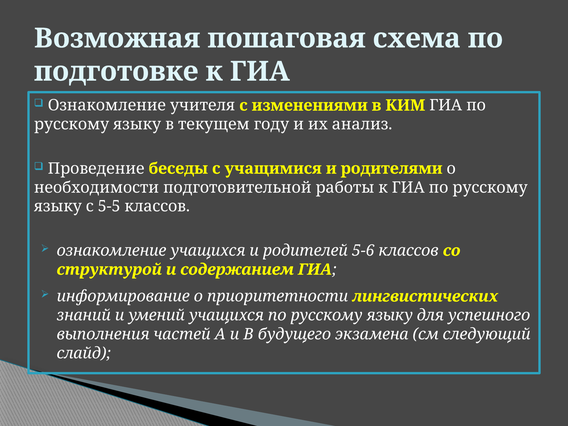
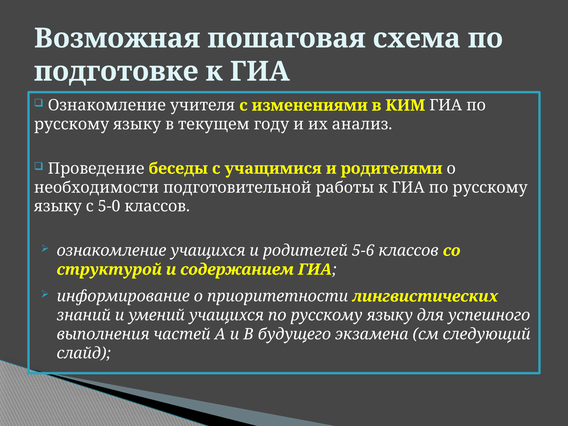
5-5: 5-5 -> 5-0 (109, 206)
